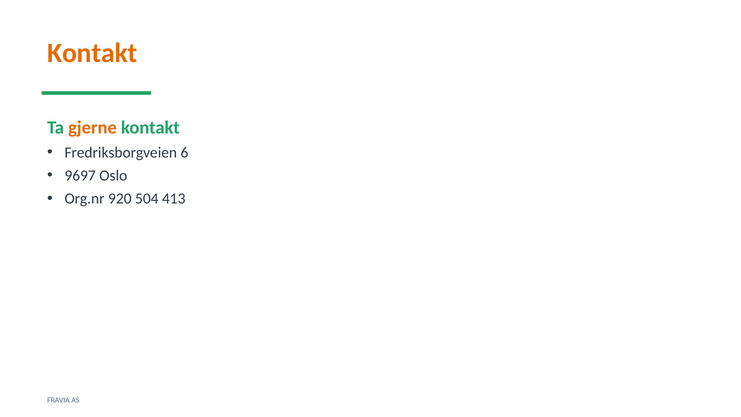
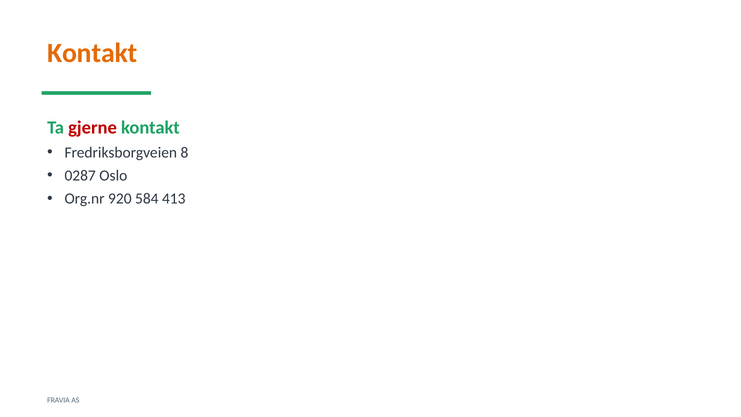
gjerne colour: orange -> red (93, 128)
6: 6 -> 8 (184, 152)
9697: 9697 -> 0287 (80, 176)
504: 504 -> 584 (147, 199)
